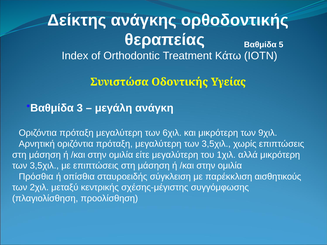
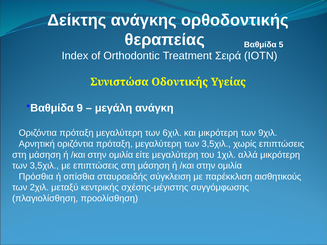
Κάτω: Κάτω -> Σειρά (228, 56)
3: 3 -> 9 (80, 108)
